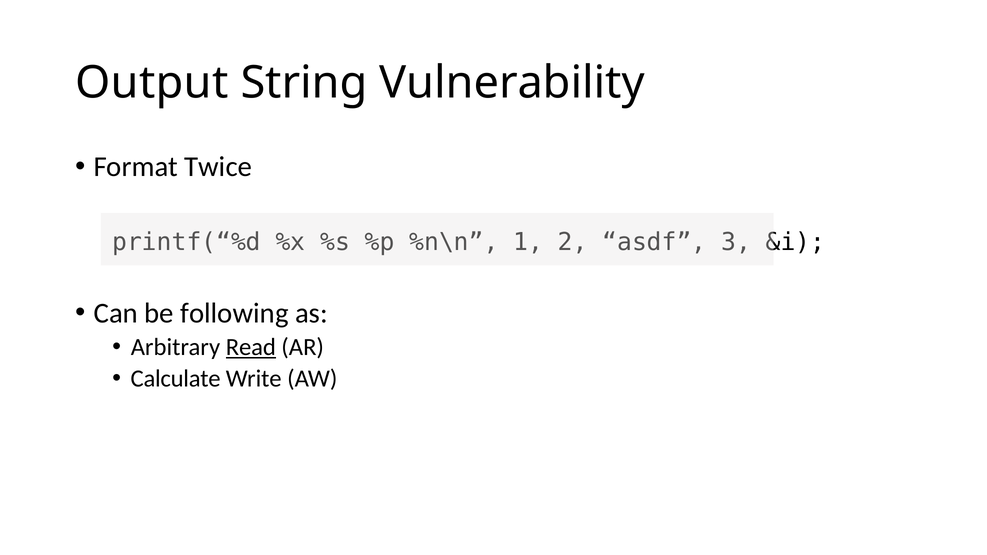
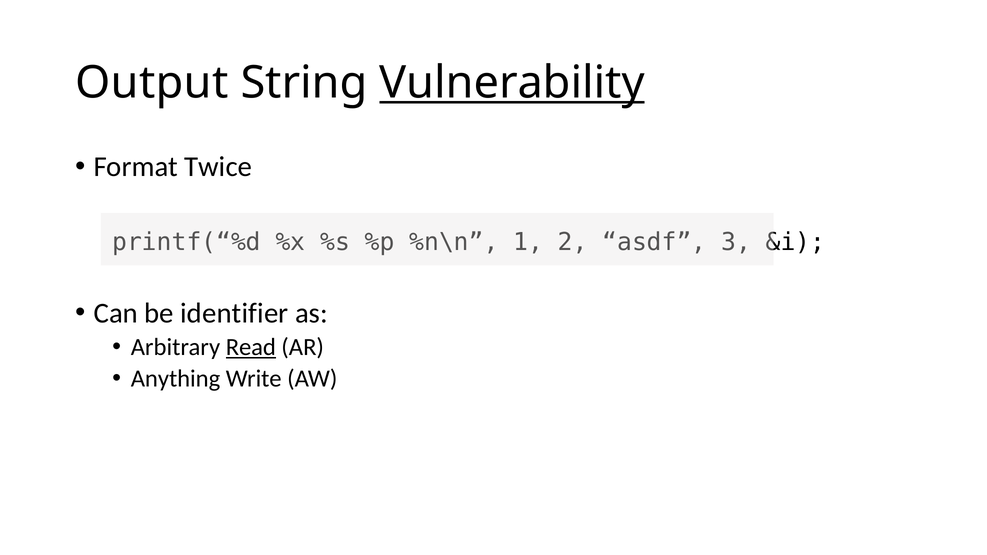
Vulnerability underline: none -> present (512, 83)
following: following -> identifier (234, 313)
Calculate: Calculate -> Anything (176, 379)
